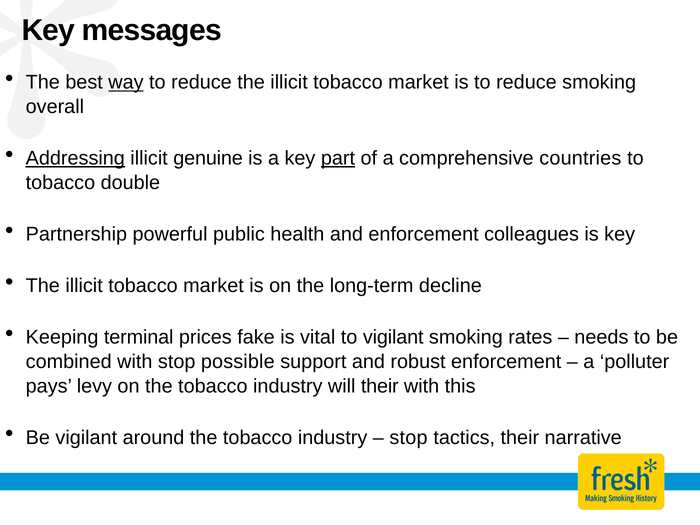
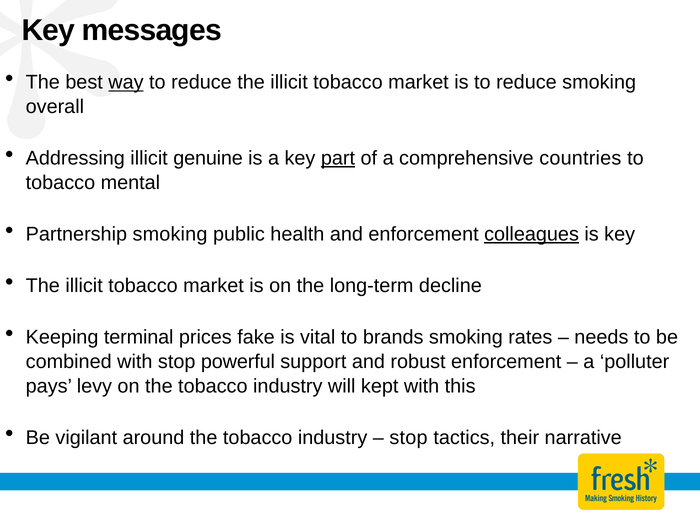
Addressing underline: present -> none (75, 158)
double: double -> mental (130, 183)
Partnership powerful: powerful -> smoking (170, 234)
colleagues underline: none -> present (532, 234)
to vigilant: vigilant -> brands (393, 337)
possible: possible -> powerful (238, 362)
will their: their -> kept (380, 386)
